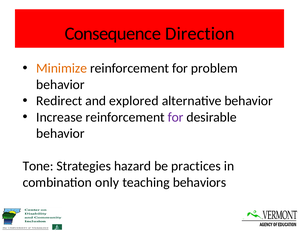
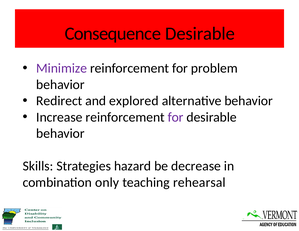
Consequence Direction: Direction -> Desirable (200, 34)
Minimize colour: orange -> purple (62, 68)
Tone: Tone -> Skills (38, 166)
practices: practices -> decrease (196, 166)
behaviors: behaviors -> rehearsal (199, 182)
